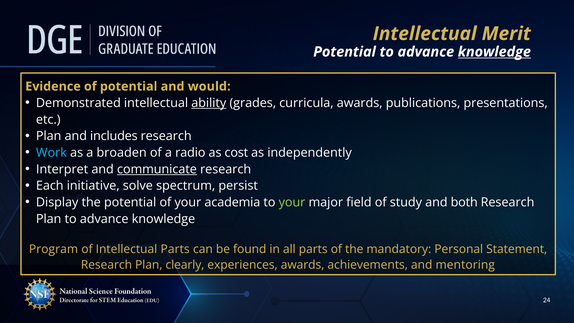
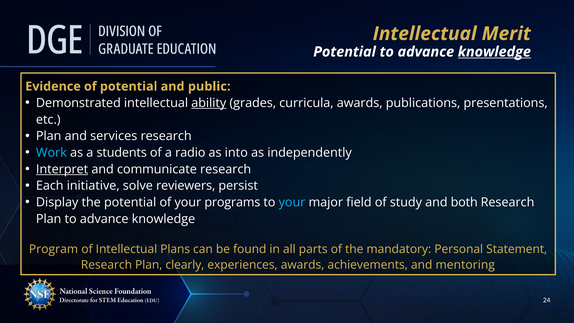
would: would -> public (209, 86)
includes: includes -> services (114, 136)
broaden: broaden -> students (122, 153)
cost: cost -> into (236, 153)
Interpret underline: none -> present (62, 169)
communicate underline: present -> none (157, 169)
spectrum: spectrum -> reviewers (186, 186)
academia: academia -> programs (232, 202)
your colour: light green -> light blue (292, 202)
Intellectual Parts: Parts -> Plans (175, 249)
